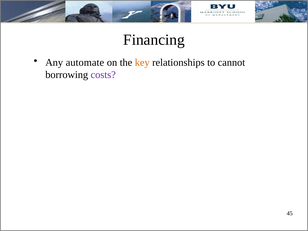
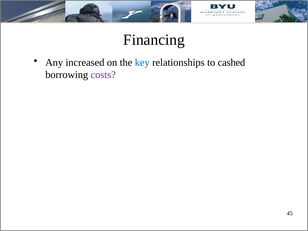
automate: automate -> increased (85, 63)
key colour: orange -> blue (142, 63)
cannot: cannot -> cashed (231, 63)
